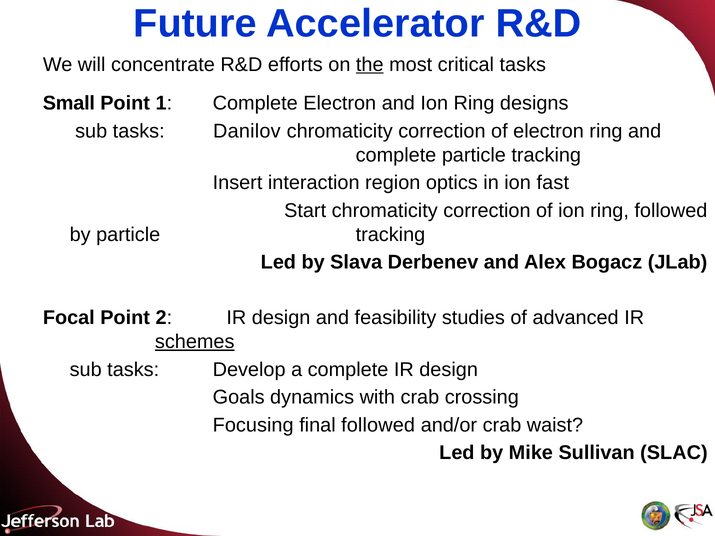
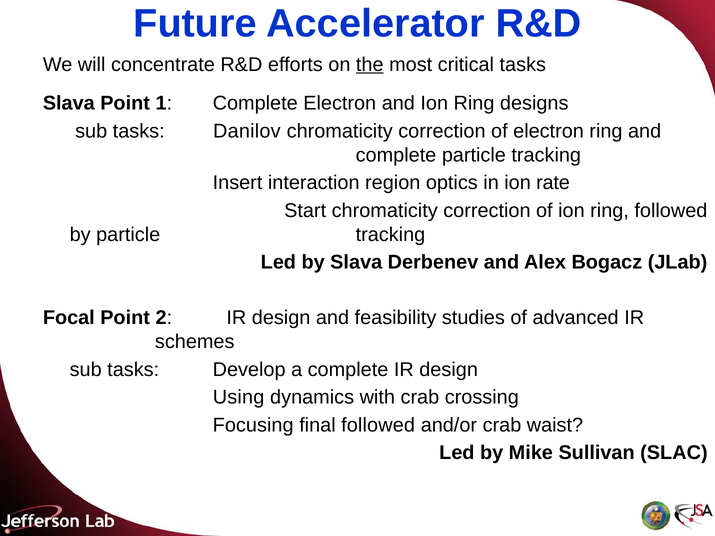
Small: Small -> Slava (69, 103)
fast: fast -> rate (553, 183)
schemes underline: present -> none (195, 342)
Goals: Goals -> Using (239, 397)
